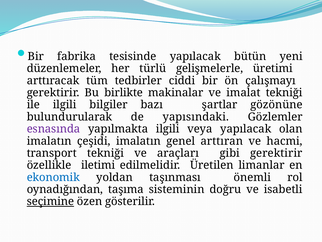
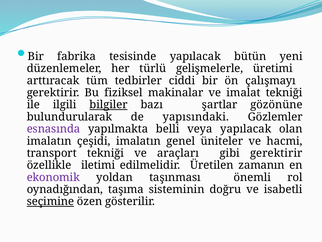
birlikte: birlikte -> fiziksel (124, 92)
bilgiler underline: none -> present (108, 105)
yapılmakta ilgili: ilgili -> belli (168, 129)
arttıran: arttıran -> üniteler (222, 141)
limanlar: limanlar -> zamanın (262, 165)
ekonomik colour: blue -> purple (53, 177)
